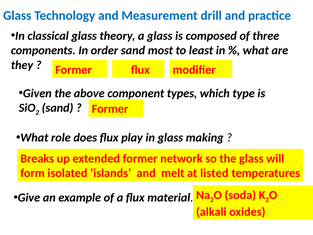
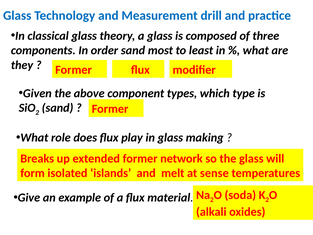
listed: listed -> sense (214, 173)
